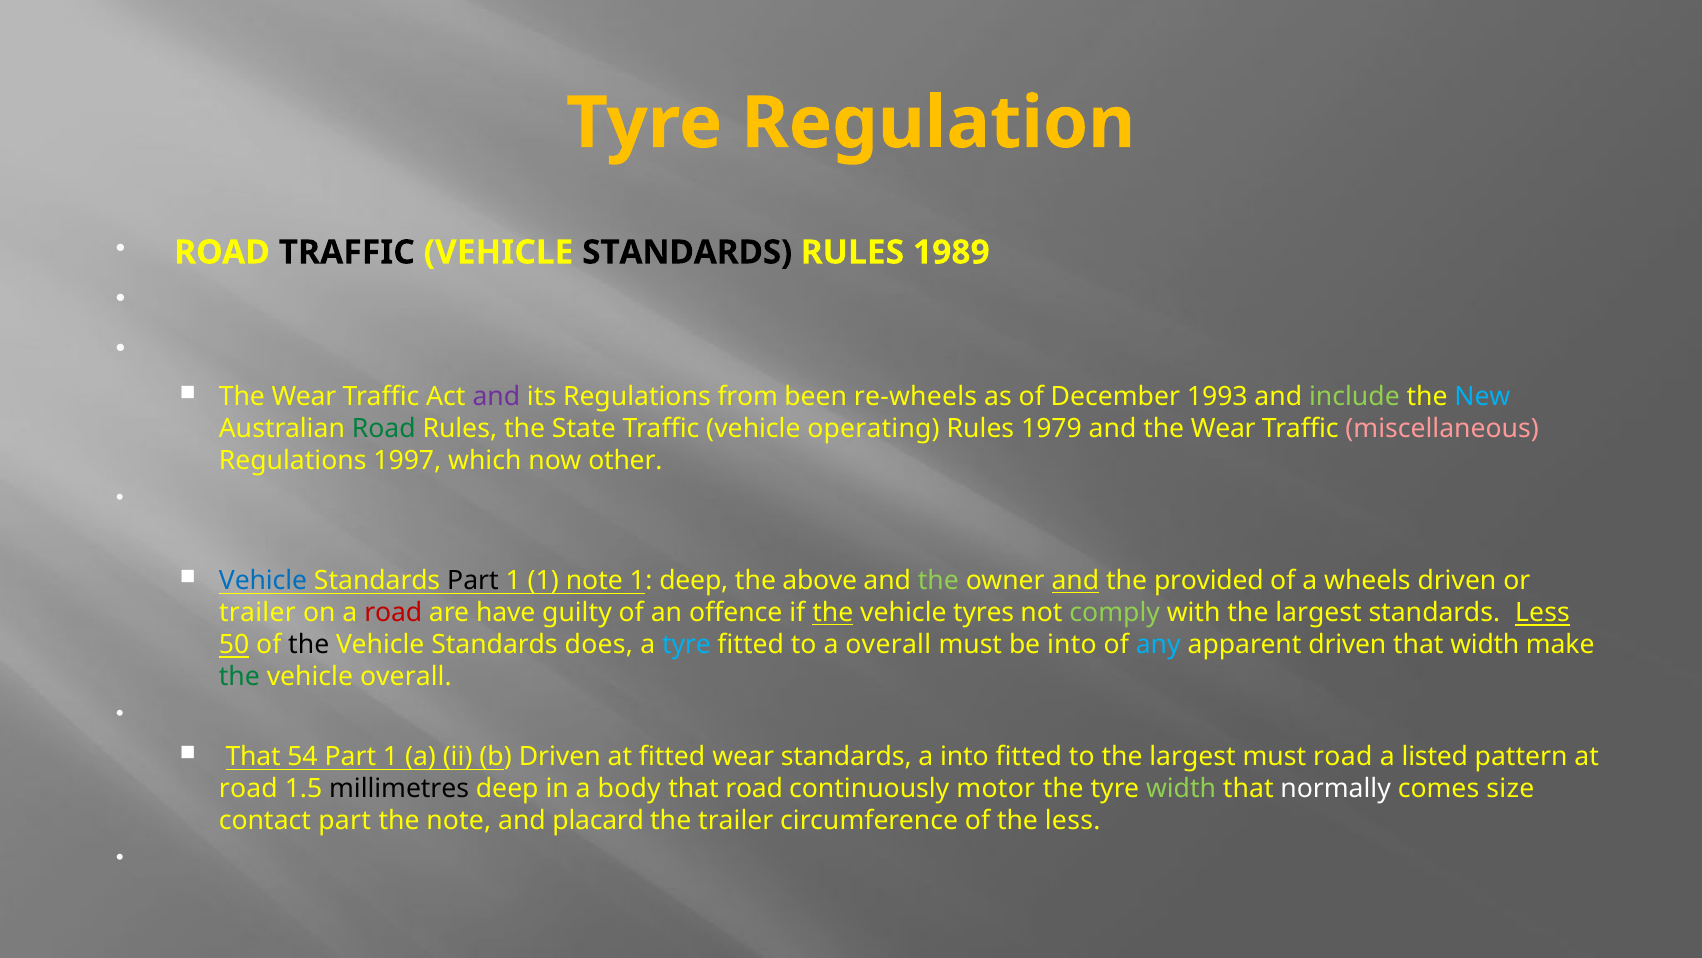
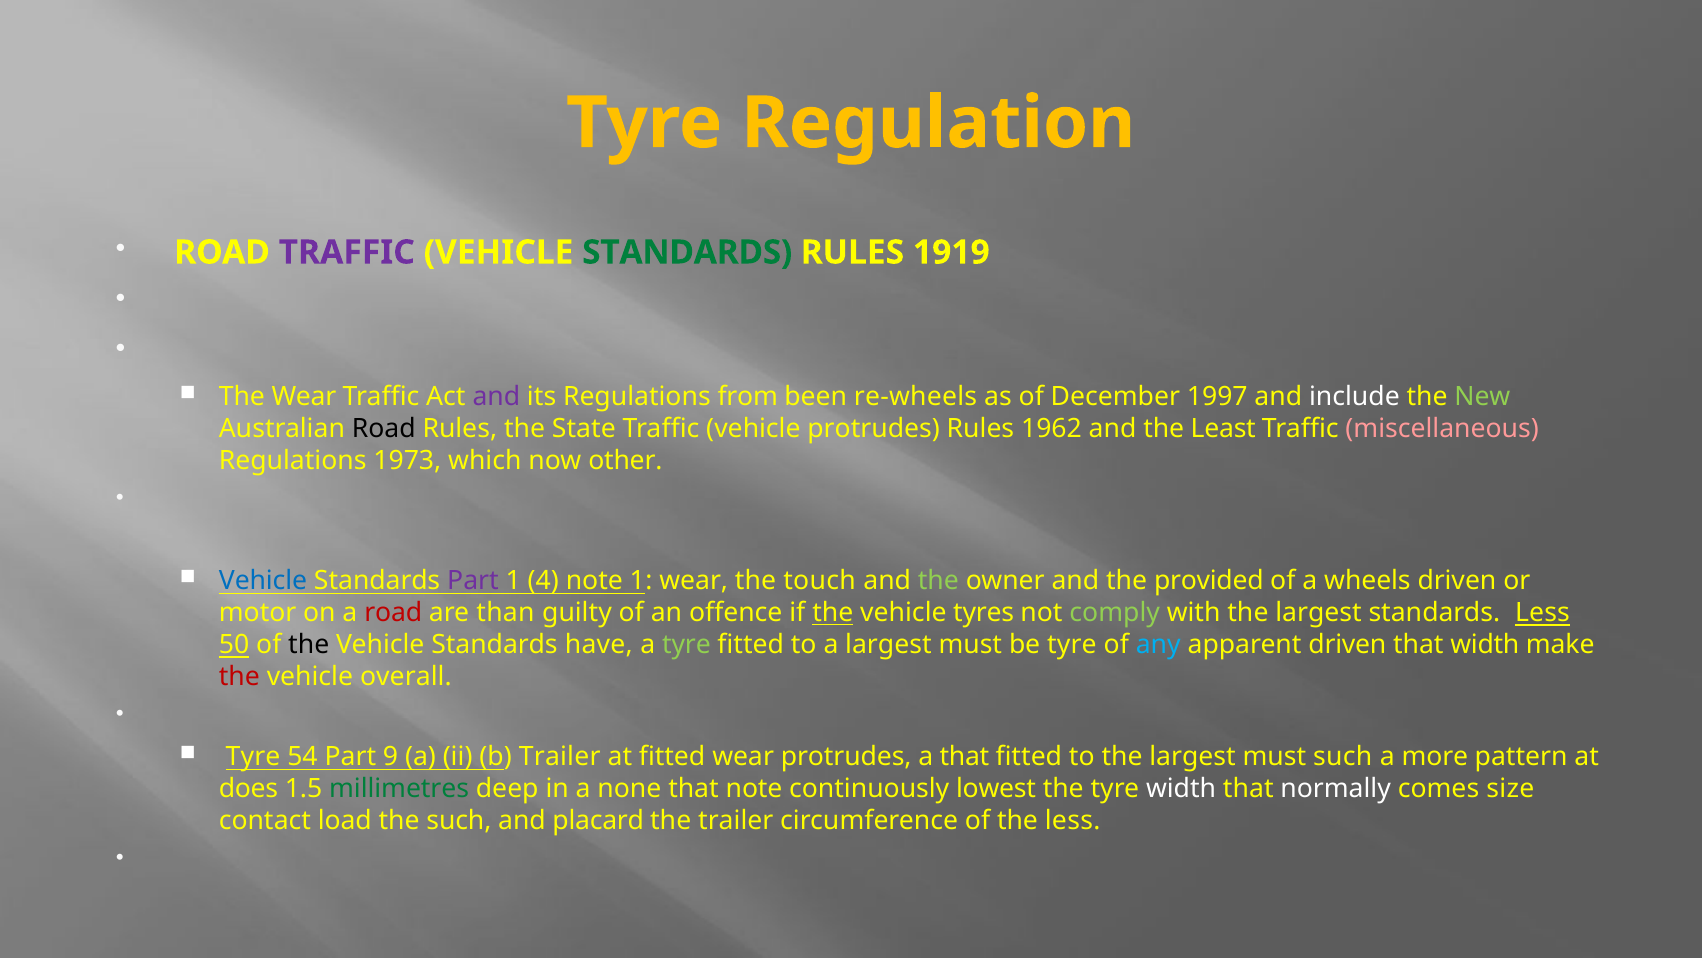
TRAFFIC colour: black -> purple (347, 252)
STANDARDS colour: black -> green (687, 252)
1989: 1989 -> 1919 (951, 252)
1993: 1993 -> 1997 (1217, 397)
include colour: light green -> white (1354, 397)
New colour: light blue -> light green (1482, 397)
Road colour: green -> black (384, 429)
vehicle operating: operating -> protrudes (874, 429)
1979: 1979 -> 1962 (1051, 429)
and the Wear: Wear -> Least (1223, 429)
1997: 1997 -> 1973 (407, 461)
Part colour: black -> purple (473, 581)
1 1: 1 -> 4 (543, 581)
1 deep: deep -> wear (694, 581)
above: above -> touch (820, 581)
and underline: present -> none (1075, 581)
trailer: trailer -> motor (258, 613)
have: have -> than (506, 613)
does: does -> have (599, 645)
tyre colour: light blue -> light green (686, 645)
a overall: overall -> largest (888, 645)
be into: into -> tyre (1072, 645)
the colour: green -> red (239, 676)
That: That -> Tyre (253, 757)
54 Part 1: 1 -> 9 (391, 757)
b Driven: Driven -> Trailer (560, 757)
wear standards: standards -> protrudes (846, 757)
a into: into -> that (964, 757)
must road: road -> such (1343, 757)
listed: listed -> more (1435, 757)
road: road -> does (248, 788)
millimetres colour: black -> green (399, 788)
body: body -> none (629, 788)
that road: road -> note (754, 788)
motor: motor -> lowest (996, 788)
width colour: light green -> white (1181, 788)
contact part: part -> load (345, 820)
the note: note -> such (459, 820)
